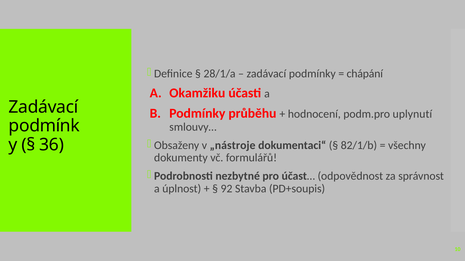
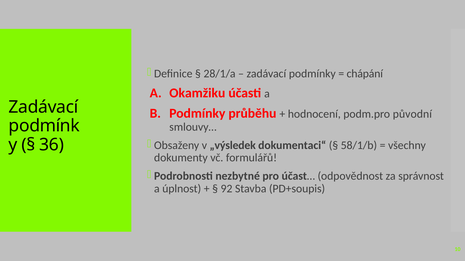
uplynutí: uplynutí -> původní (412, 114)
„nástroje: „nástroje -> „výsledek (233, 146)
82/1/b: 82/1/b -> 58/1/b (359, 146)
